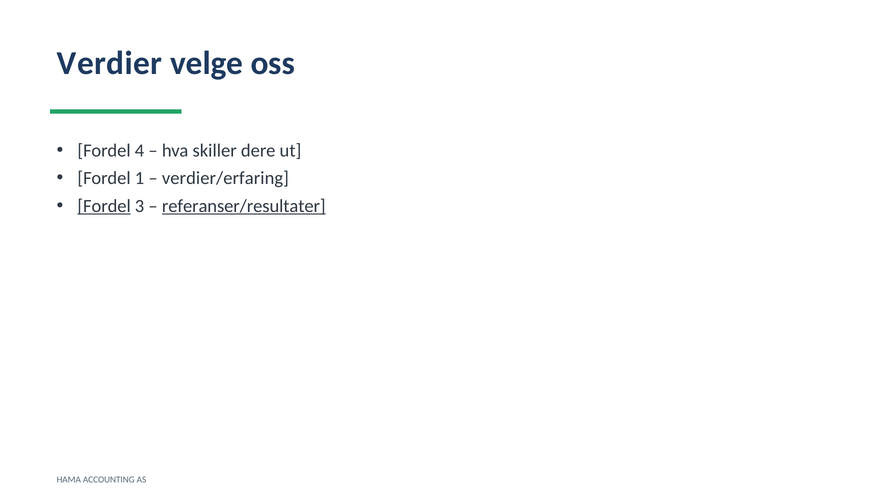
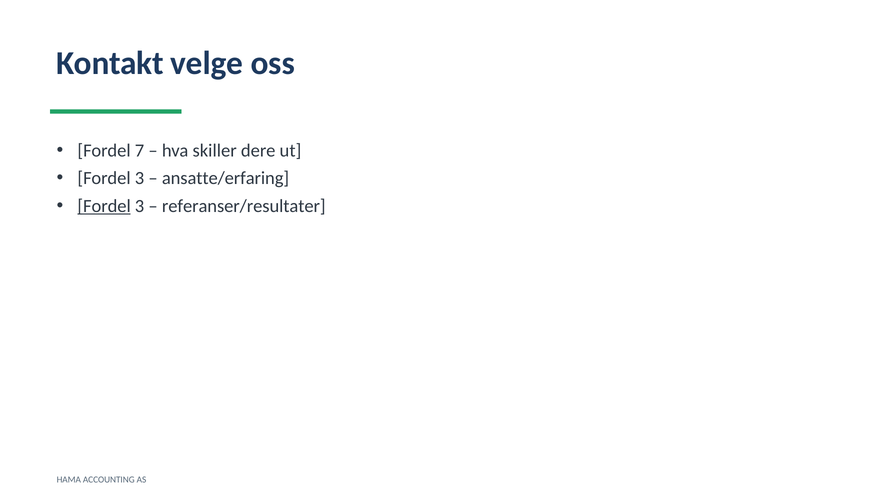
Verdier: Verdier -> Kontakt (110, 64)
4: 4 -> 7 (140, 151)
1: 1 -> 3 (140, 179)
verdier/erfaring: verdier/erfaring -> ansatte/erfaring (225, 179)
referanser/resultater underline: present -> none (244, 206)
